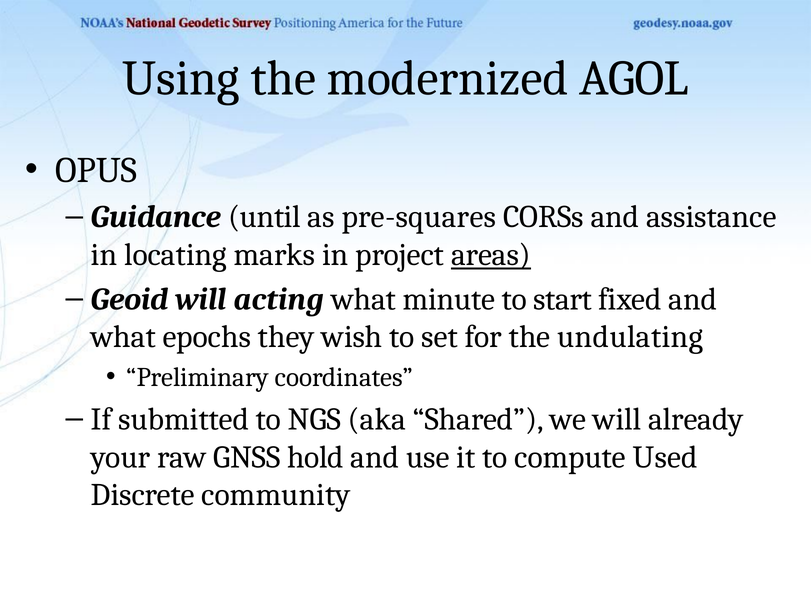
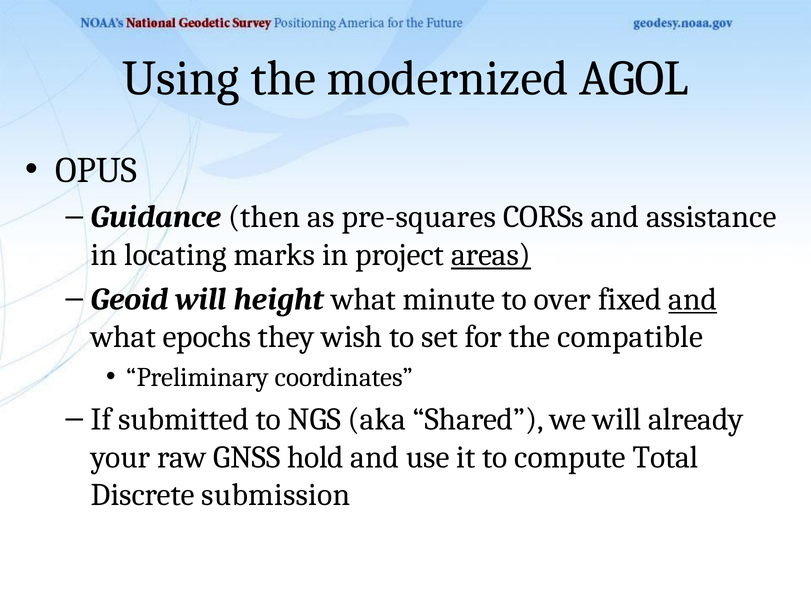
until: until -> then (264, 217)
acting: acting -> height (279, 299)
start: start -> over (562, 299)
and underline: none -> present (693, 299)
undulating: undulating -> compatible (630, 337)
Used: Used -> Total (665, 457)
community: community -> submission (276, 494)
